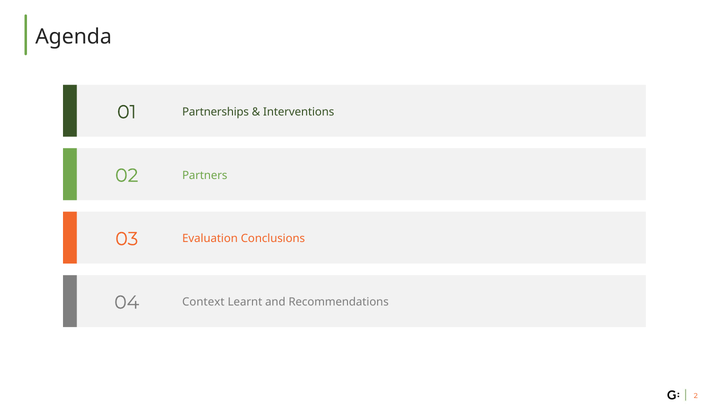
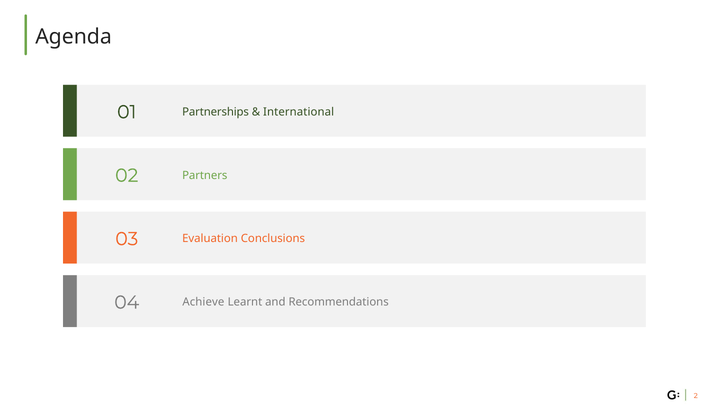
Interventions: Interventions -> International (299, 112)
Context: Context -> Achieve (203, 302)
